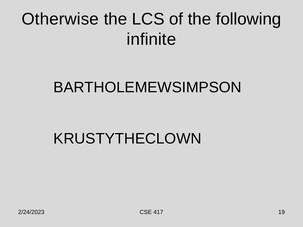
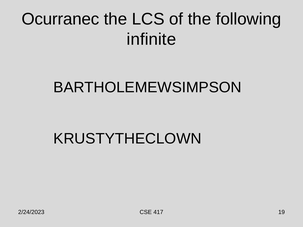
Otherwise: Otherwise -> Ocurranec (60, 19)
